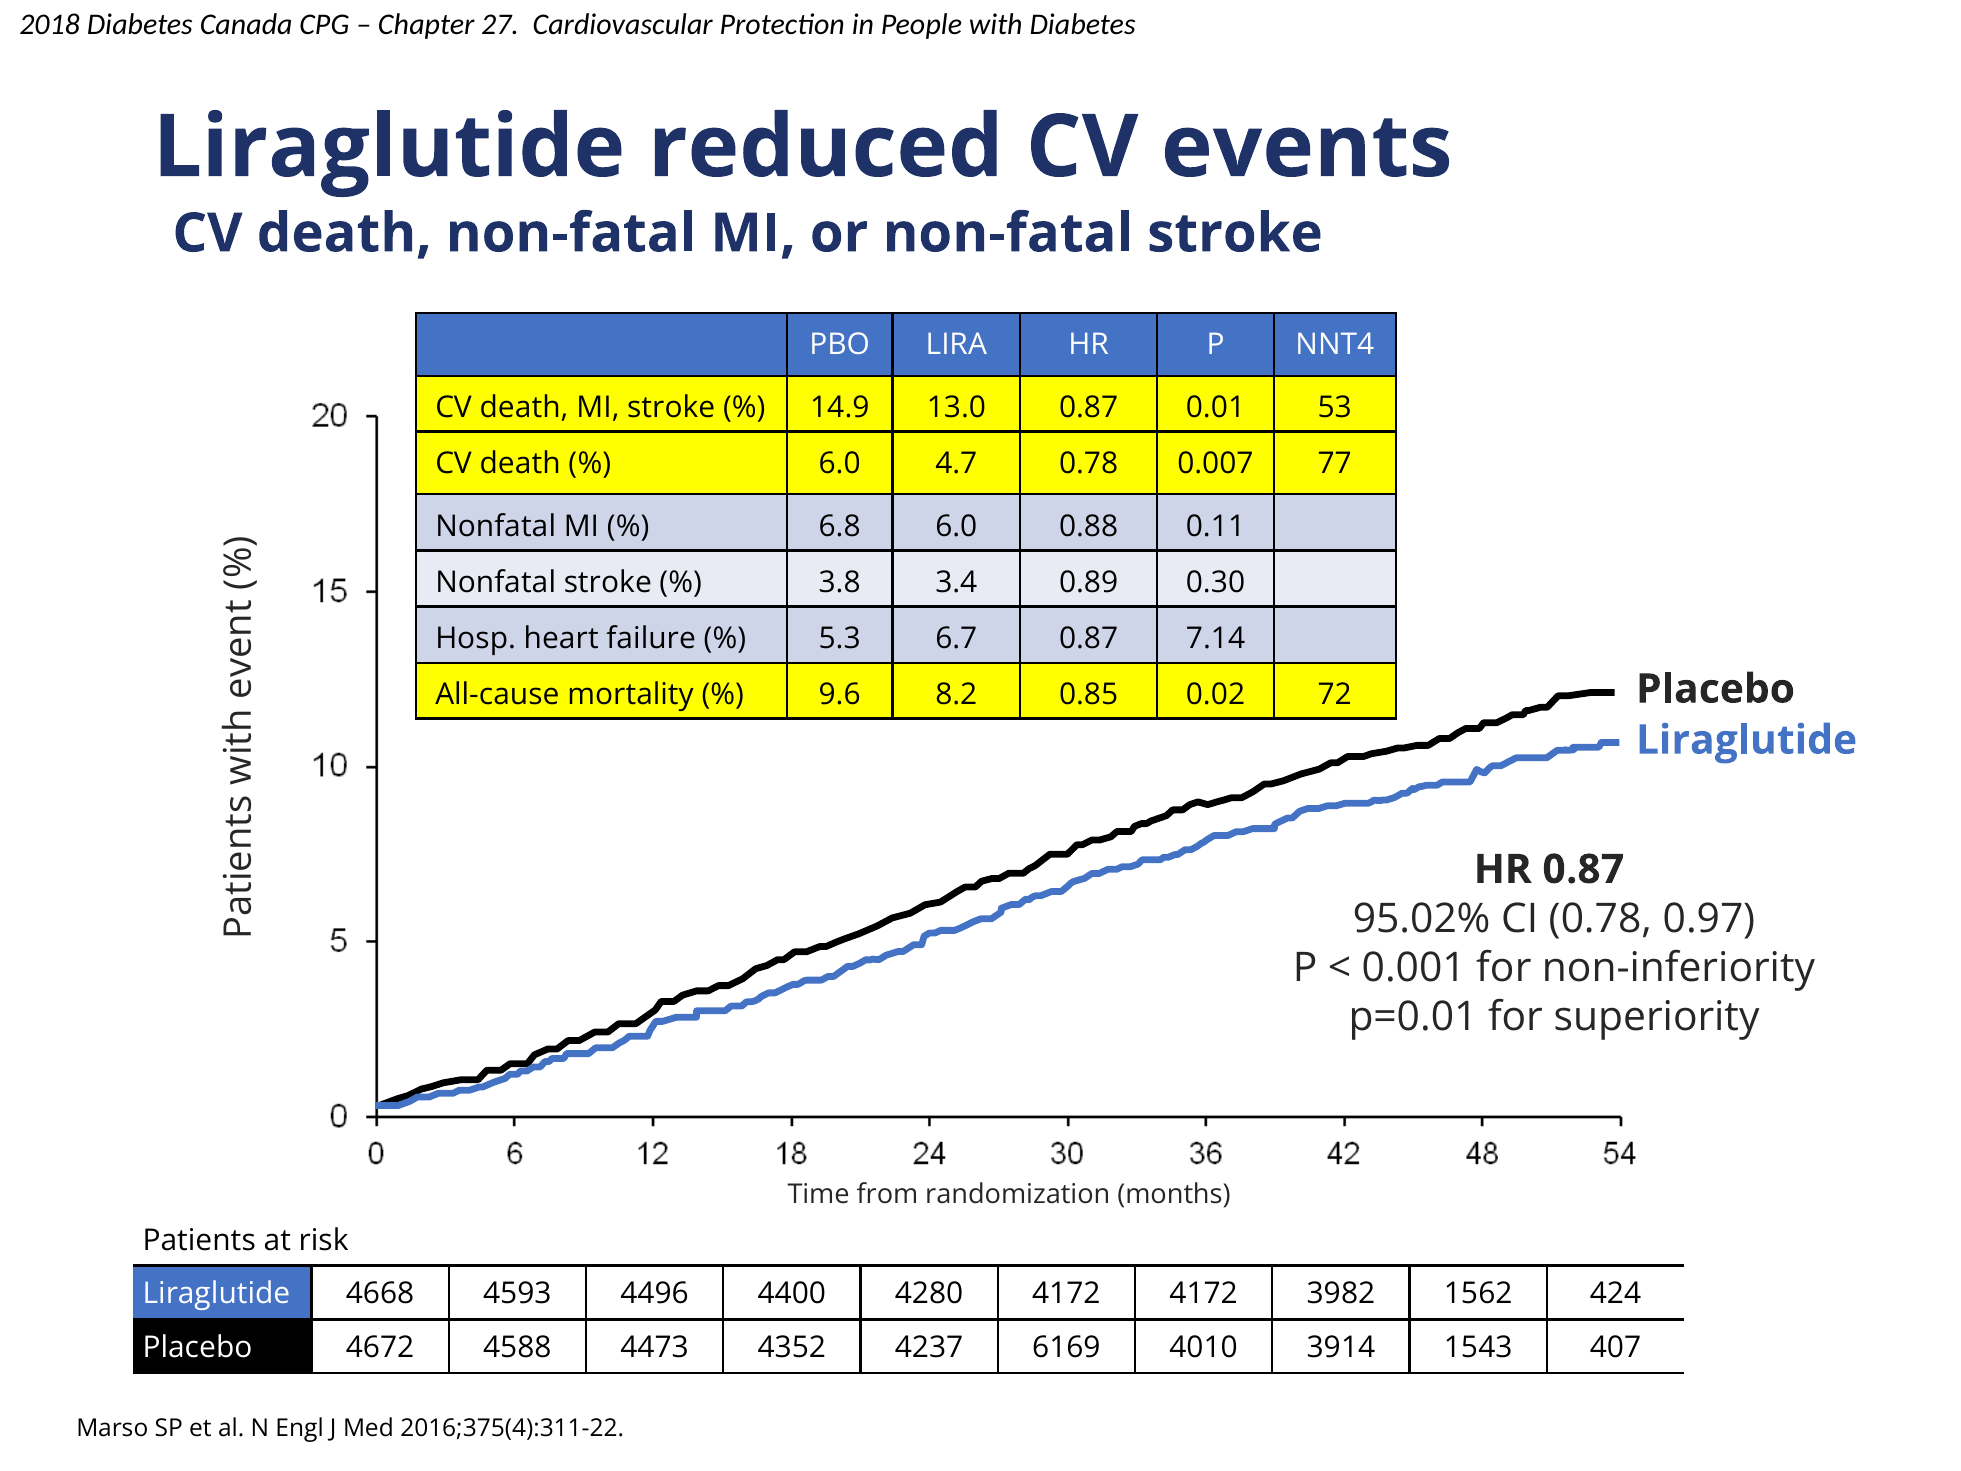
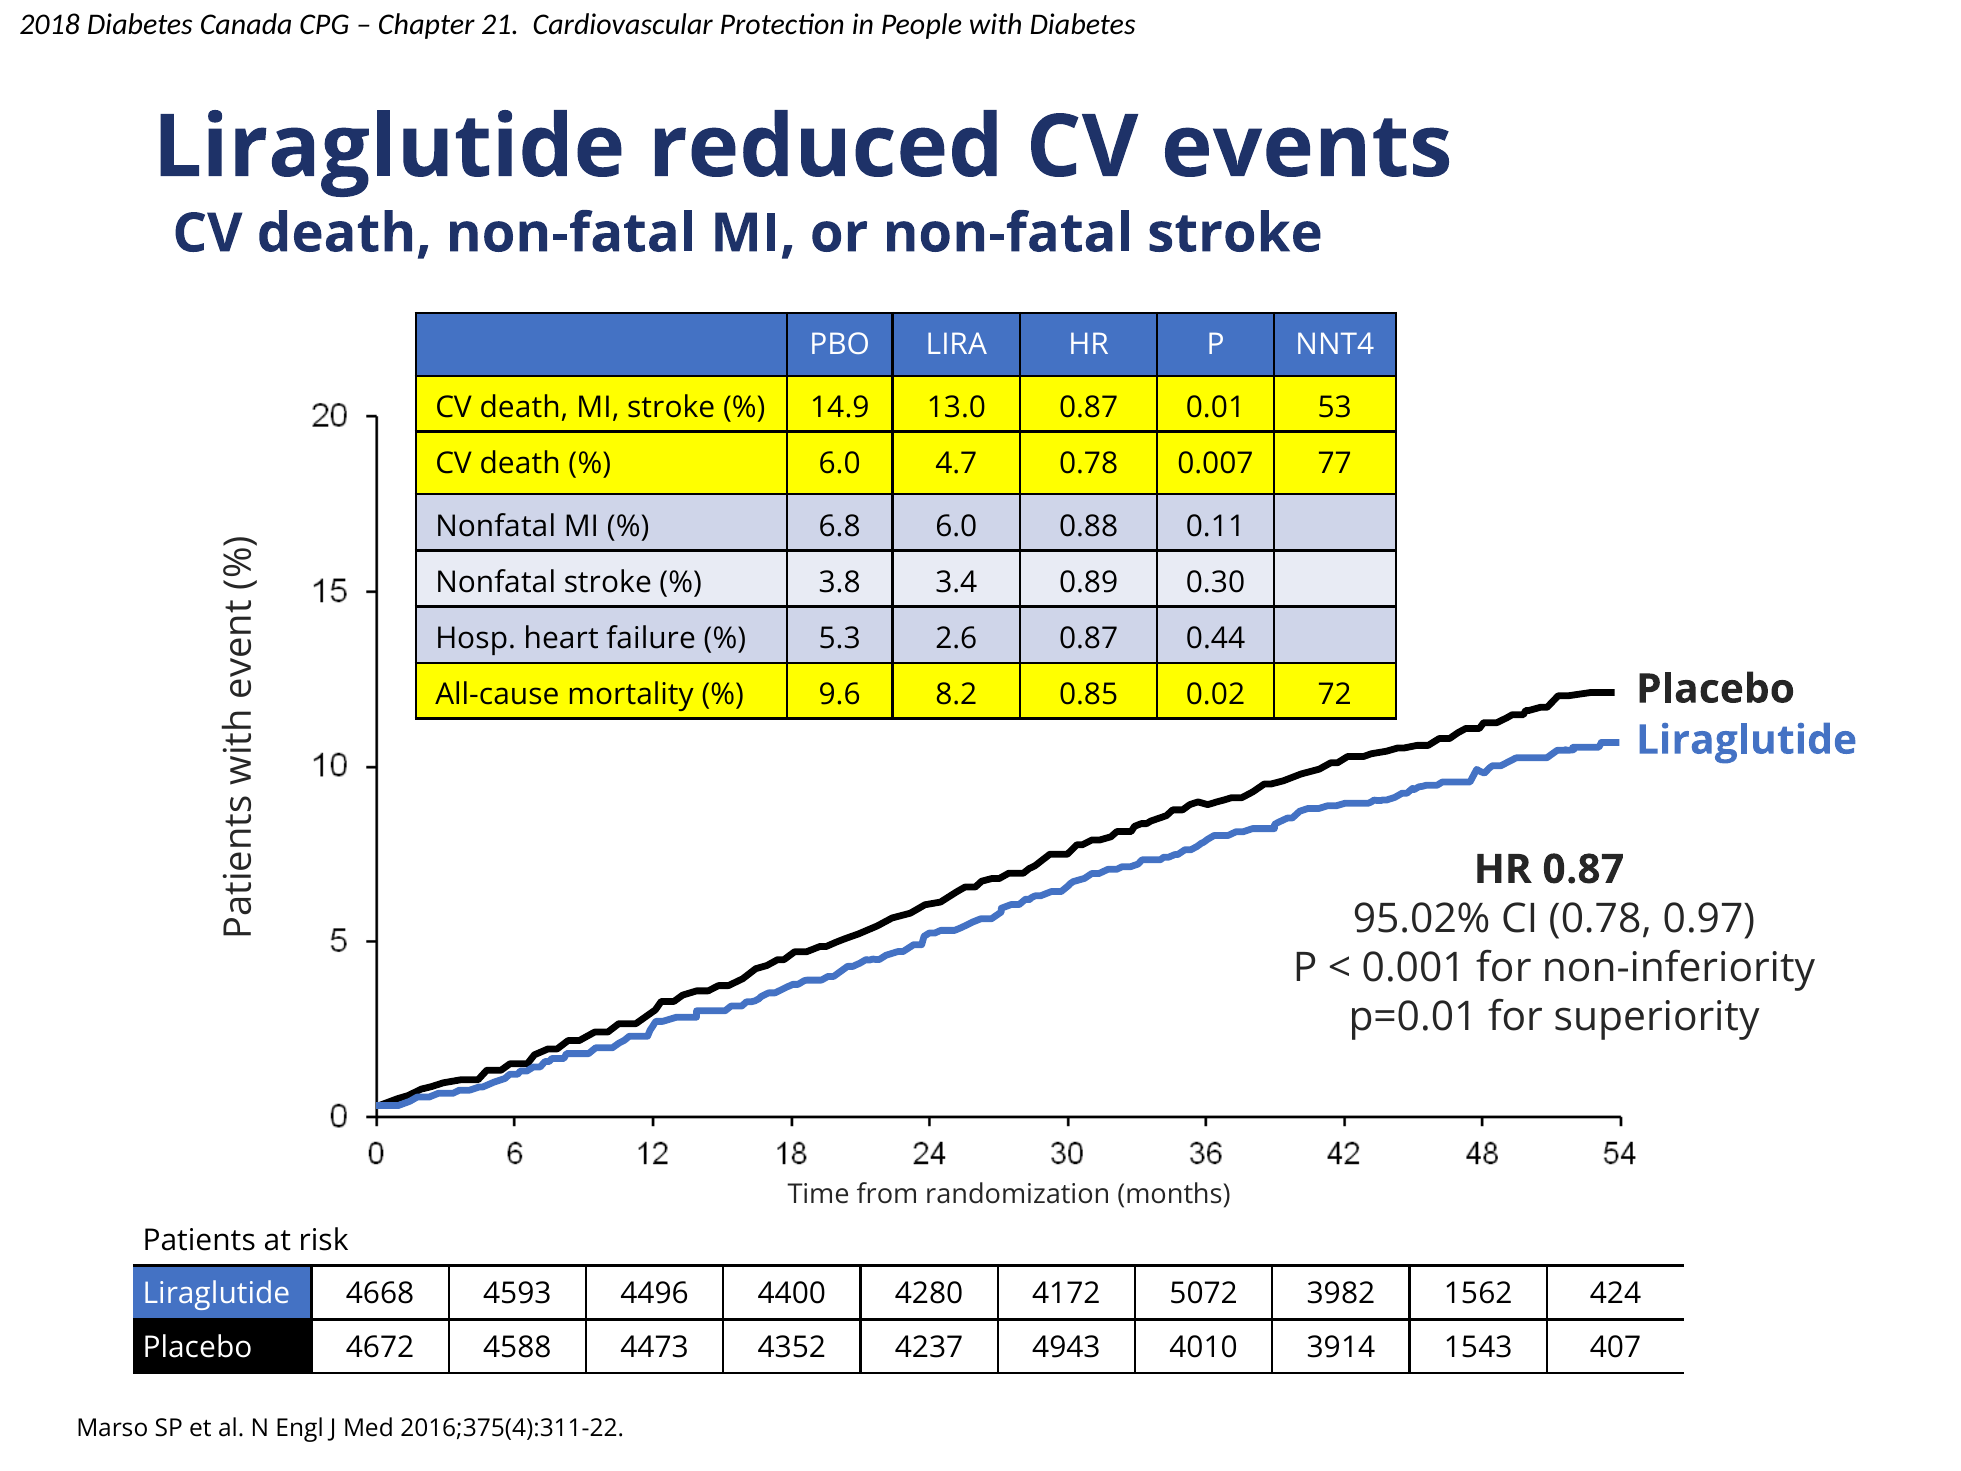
27: 27 -> 21 (500, 25)
6.7: 6.7 -> 2.6 (956, 638)
7.14: 7.14 -> 0.44 (1216, 638)
4172 4172: 4172 -> 5072 (1204, 1294)
6169: 6169 -> 4943 (1066, 1348)
